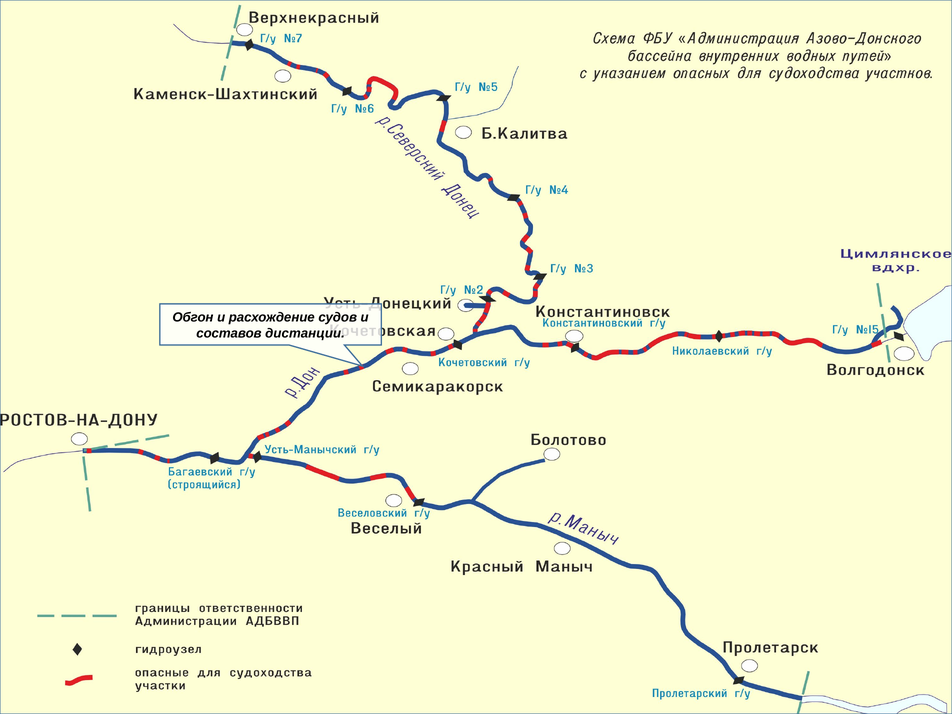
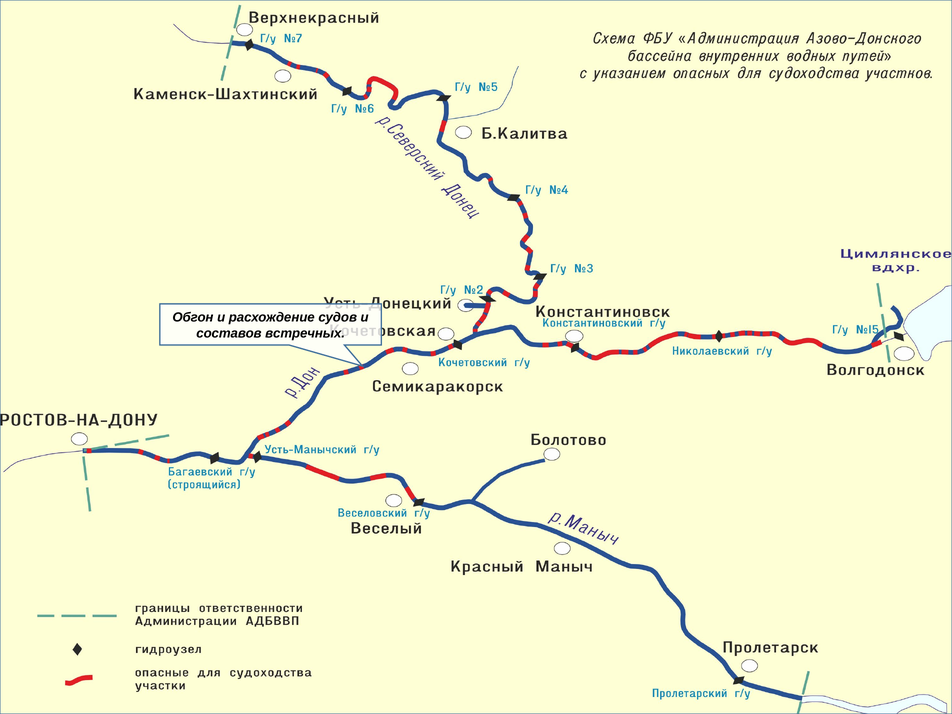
дистанции: дистанции -> встречных (305, 333)
